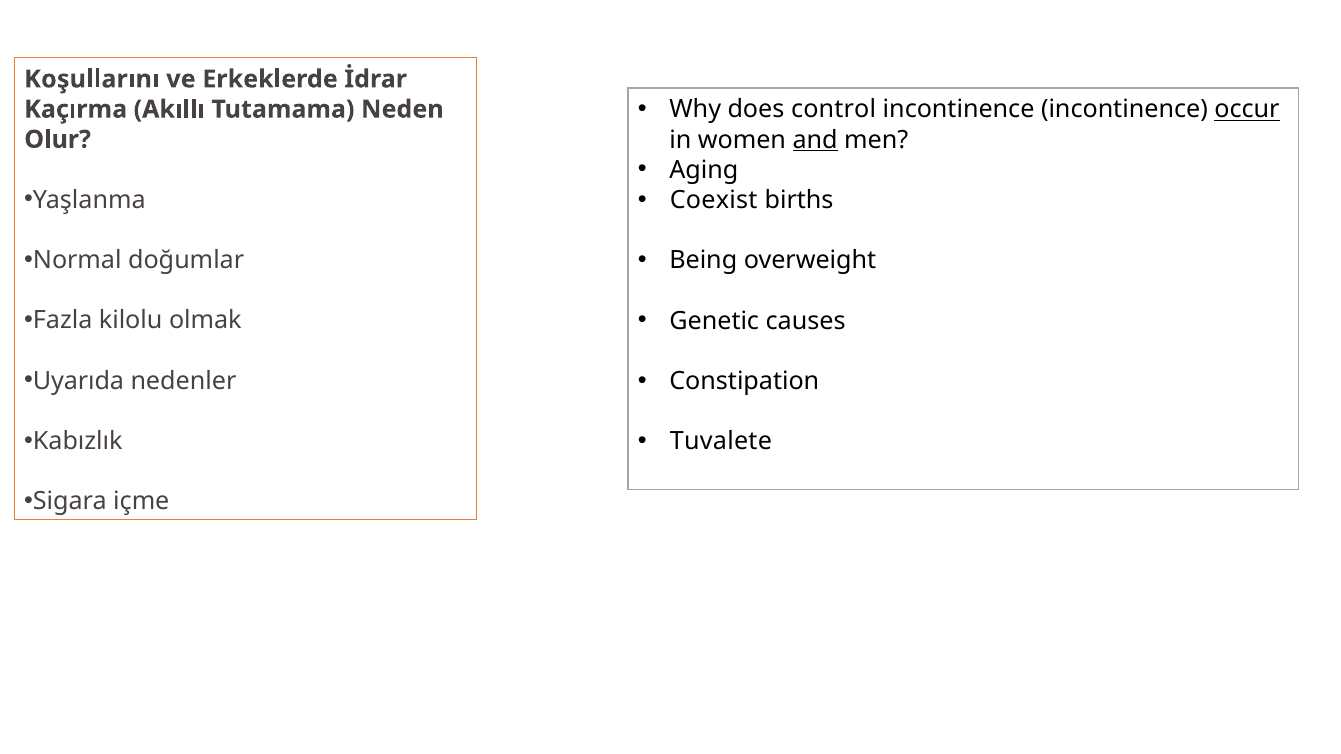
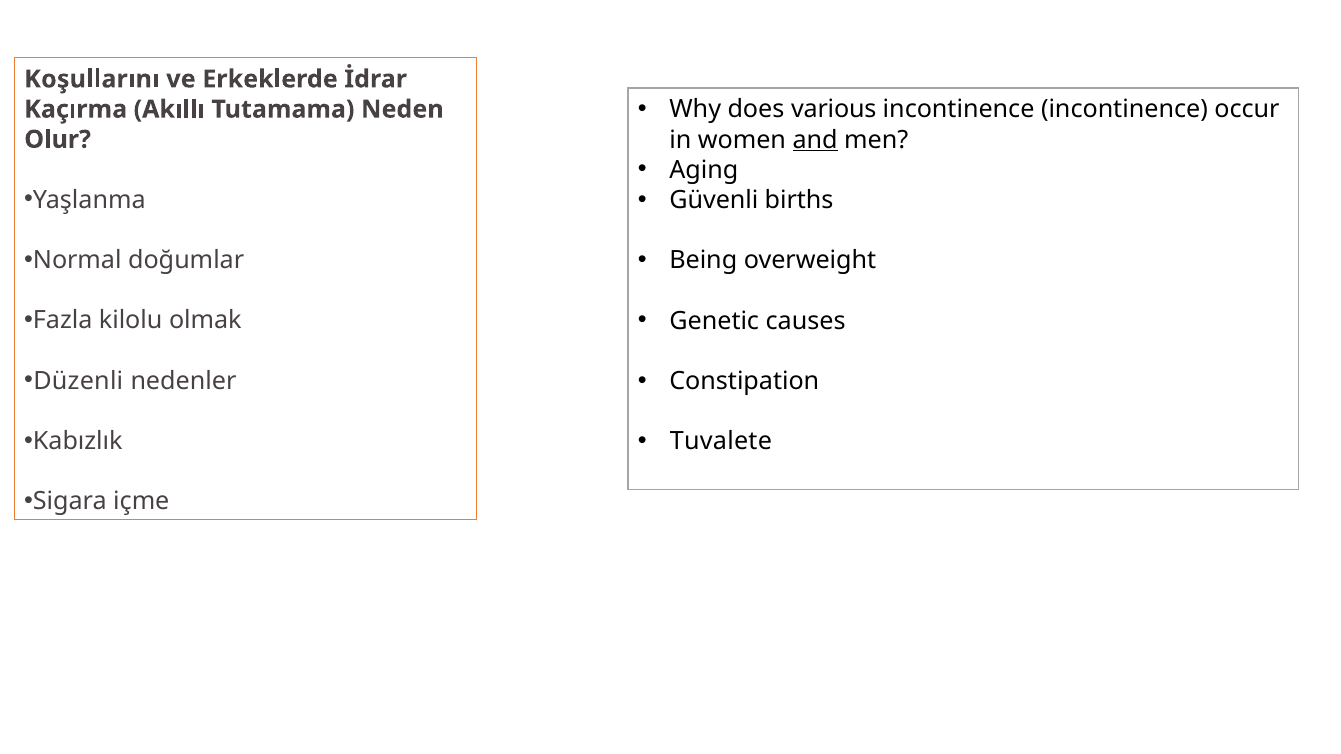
control: control -> various (834, 110)
occur underline: present -> none (1247, 110)
Coexist: Coexist -> Güvenli (714, 200)
Uyarıda: Uyarıda -> Düzenli (78, 381)
